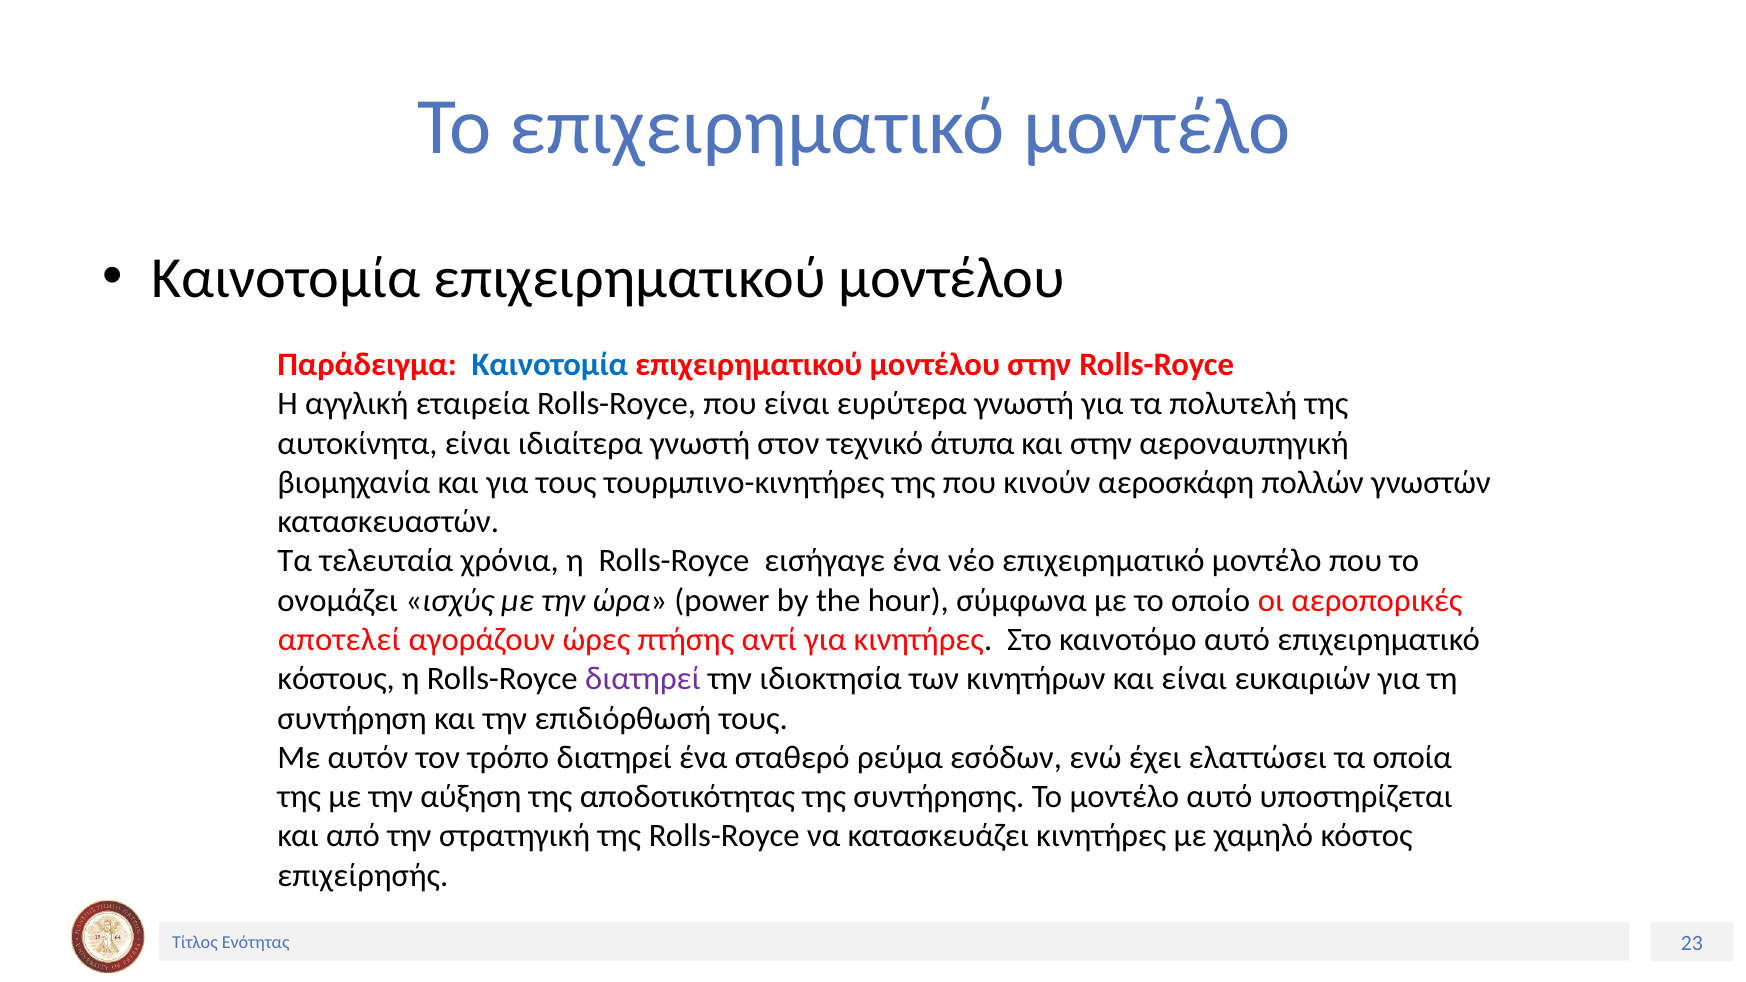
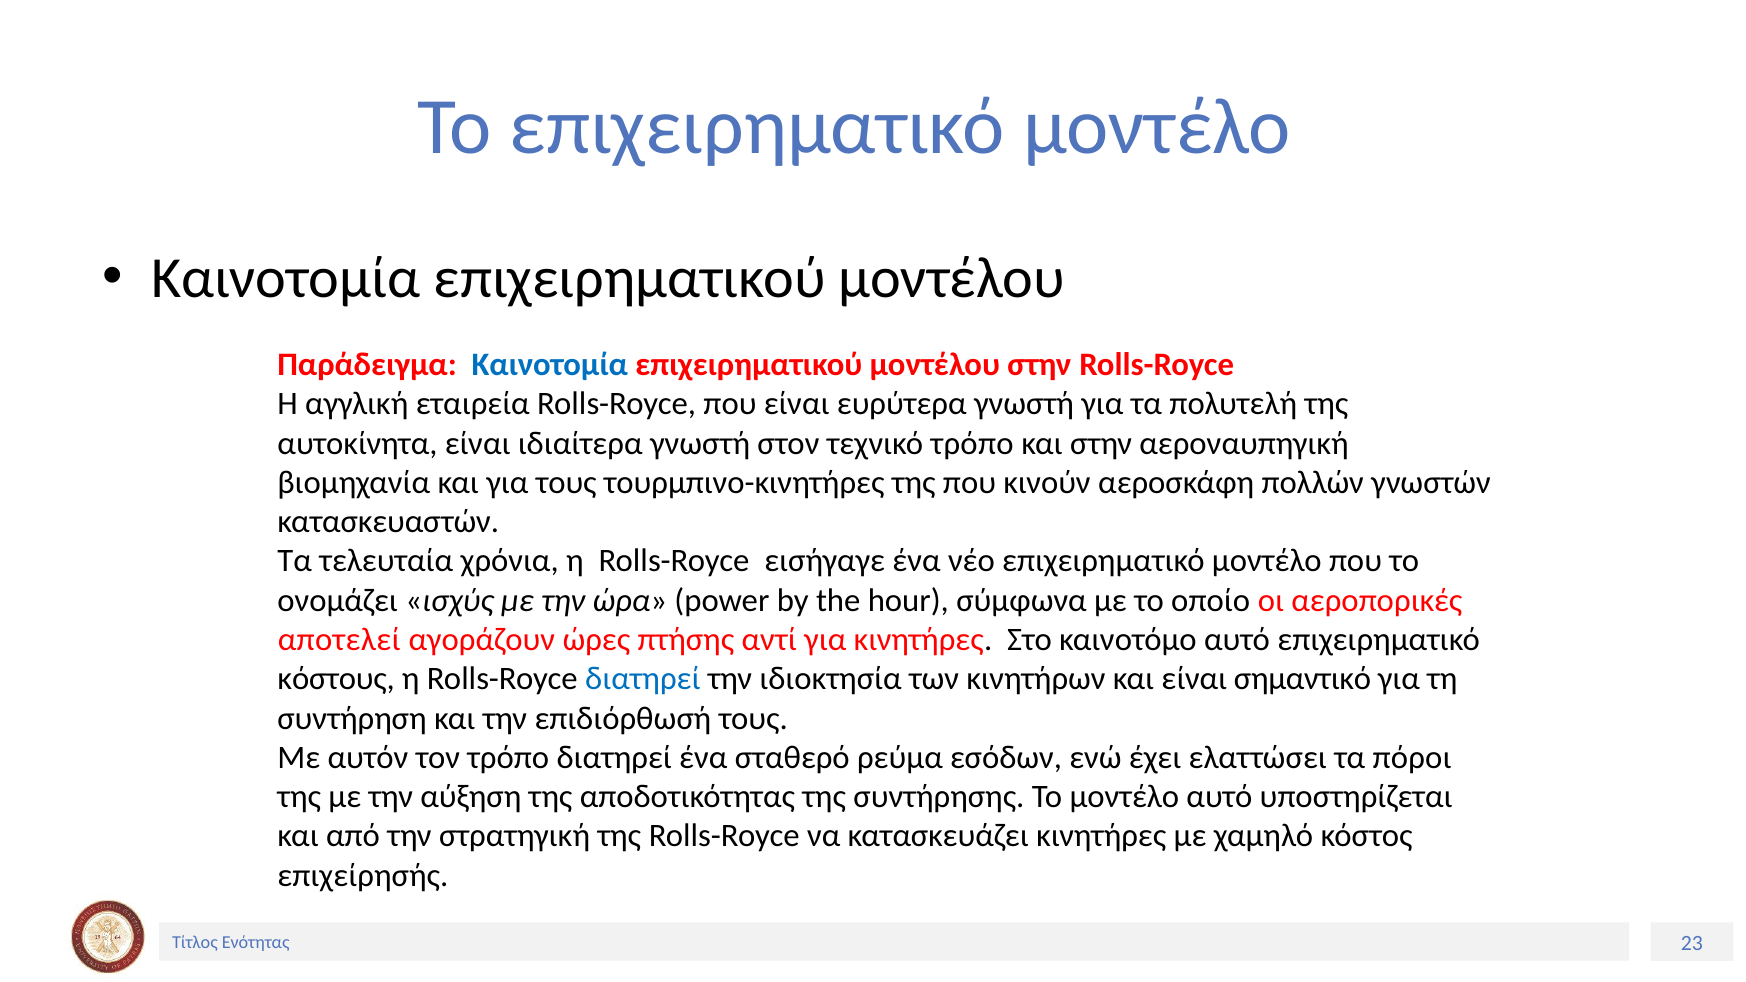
τεχνικό άτυπα: άτυπα -> τρόπο (972, 443)
διατηρεί colour: purple -> blue (643, 679)
ευκαιριών: ευκαιριών -> σημαντικό (1303, 679)
οποία: οποία -> πόροι (1412, 758)
